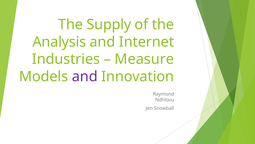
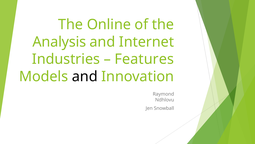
Supply: Supply -> Online (109, 25)
Measure: Measure -> Features (144, 59)
and colour: purple -> black (85, 76)
